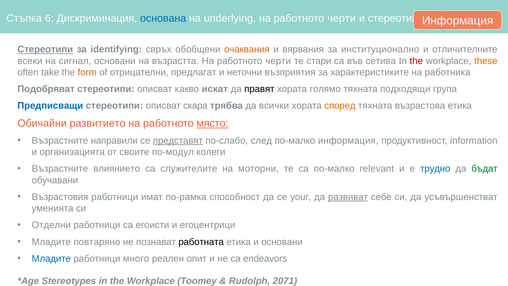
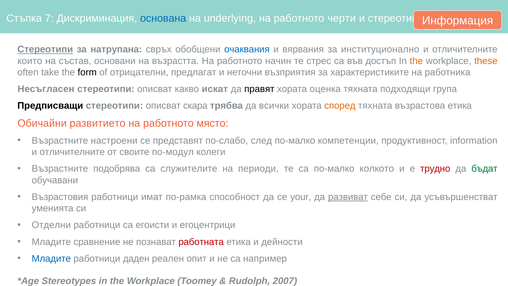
6: 6 -> 7 (49, 18)
identifying: identifying -> натрупана (116, 49)
очаквания colour: orange -> blue (247, 49)
всеки: всеки -> които (30, 61)
сигнал: сигнал -> състав (75, 61)
възрастта На работното черти: черти -> начин (278, 61)
стари: стари -> стрес (319, 61)
сетива: сетива -> достъп (381, 61)
the colour: red -> orange (416, 61)
form colour: orange -> black (87, 72)
Подобряват: Подобряват -> Несъгласен (46, 89)
голямо: голямо -> оценка (325, 89)
Предписващи colour: blue -> black (50, 106)
място underline: present -> none (213, 123)
направили: направили -> настроени (114, 140)
представят underline: present -> none (178, 140)
по-малко информация: информация -> компетенции (348, 140)
организацията: организацията -> отличителните (72, 152)
влиянието: влиянието -> подобрява (117, 169)
моторни: моторни -> периоди (258, 169)
relevant: relevant -> колкото (377, 169)
трудно colour: blue -> red (435, 169)
повтаряно: повтаряно -> сравнение (97, 242)
работната colour: black -> red (201, 242)
и основани: основани -> дейности (282, 242)
много: много -> даден (136, 258)
endeavors: endeavors -> например (265, 258)
2071: 2071 -> 2007 (285, 281)
